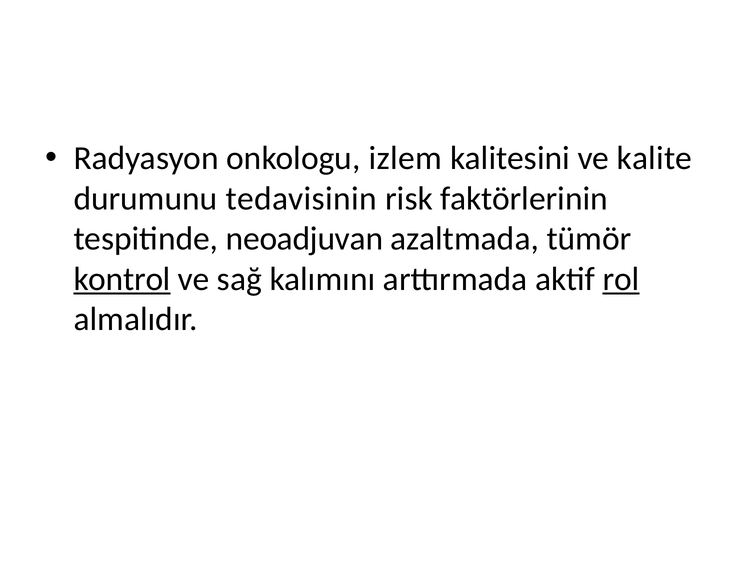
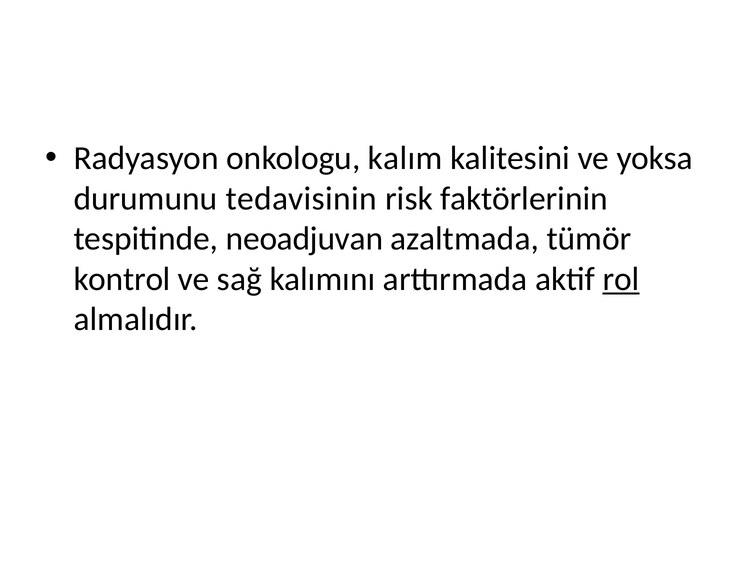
izlem: izlem -> kalım (405, 158)
kalite: kalite -> yoksa (655, 158)
kontrol underline: present -> none (122, 279)
